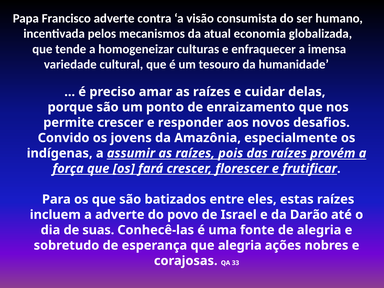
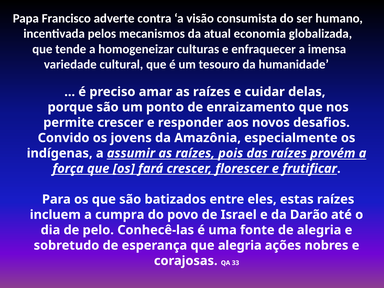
a adverte: adverte -> cumpra (120, 215)
suas: suas -> pelo (98, 230)
